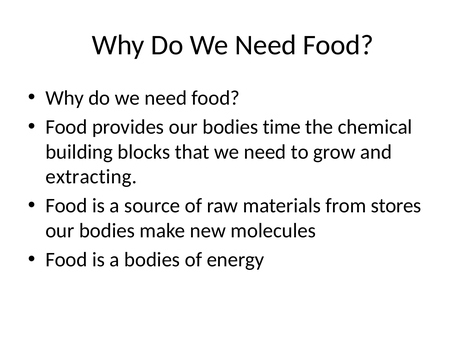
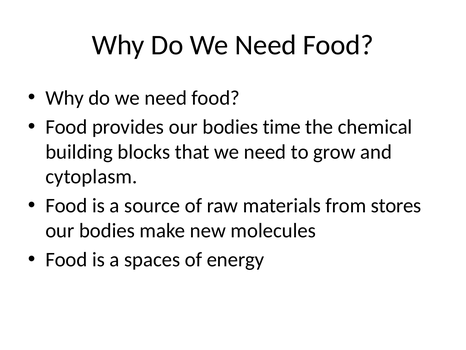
extracting: extracting -> cytoplasm (91, 176)
a bodies: bodies -> spaces (152, 259)
